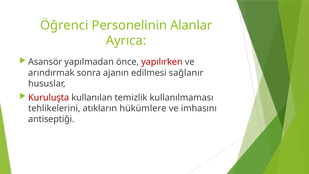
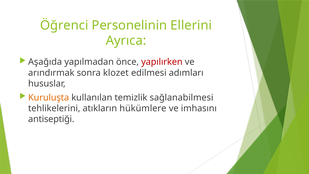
Alanlar: Alanlar -> Ellerini (191, 25)
Asansör: Asansör -> Aşağıda (45, 62)
ajanın: ajanın -> klozet (116, 73)
sağlanır: sağlanır -> adımları (186, 73)
Kuruluşta colour: red -> orange (49, 98)
kullanılmaması: kullanılmaması -> sağlanabilmesi (182, 98)
